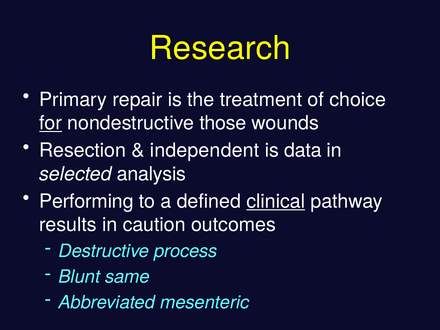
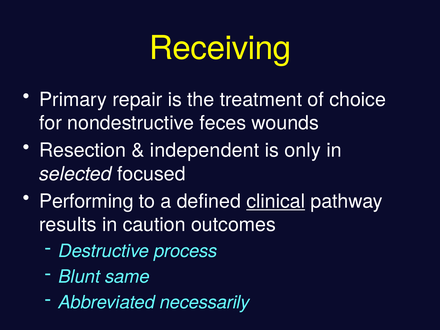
Research: Research -> Receiving (220, 48)
for underline: present -> none (51, 123)
those: those -> feces (223, 123)
data: data -> only (303, 150)
analysis: analysis -> focused (151, 174)
mesenteric: mesenteric -> necessarily (205, 302)
